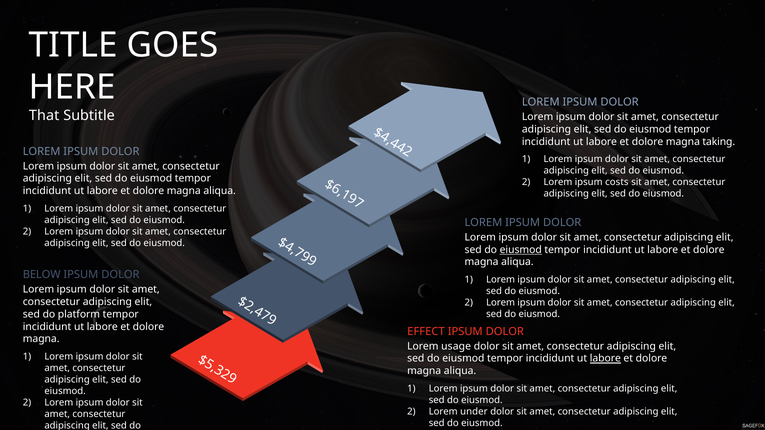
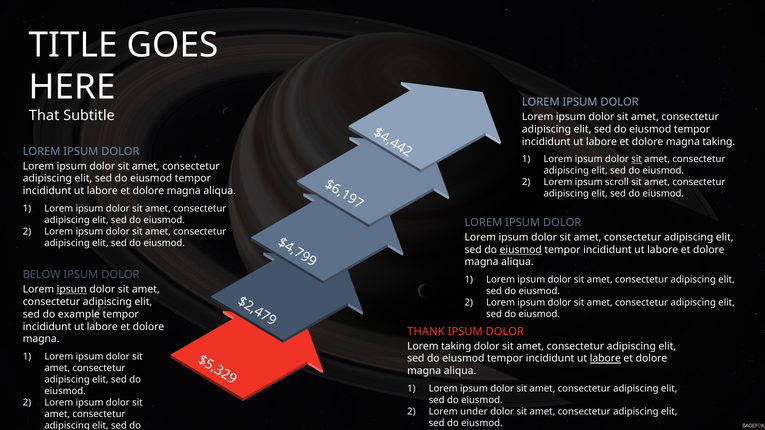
sit underline: none -> present (637, 159)
costs: costs -> scroll (617, 182)
ipsum underline: none -> present (72, 290)
platform: platform -> example (79, 314)
EFFECT: EFFECT -> THANK (426, 332)
Lorem usage: usage -> taking (456, 346)
